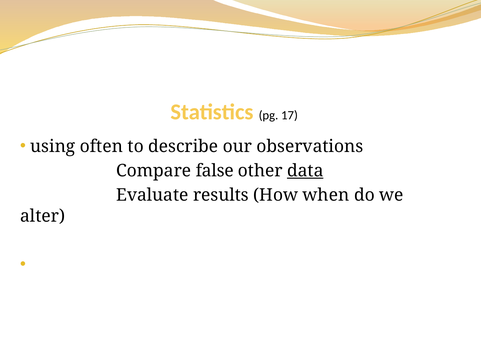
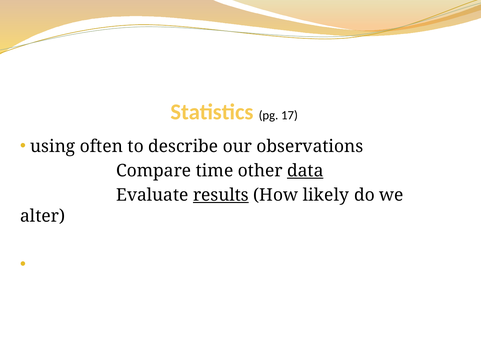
false: false -> time (215, 171)
results underline: none -> present (221, 195)
when: when -> likely (326, 195)
